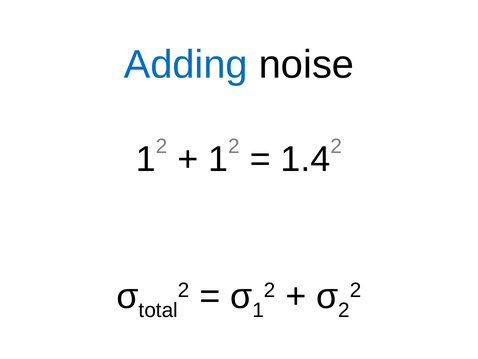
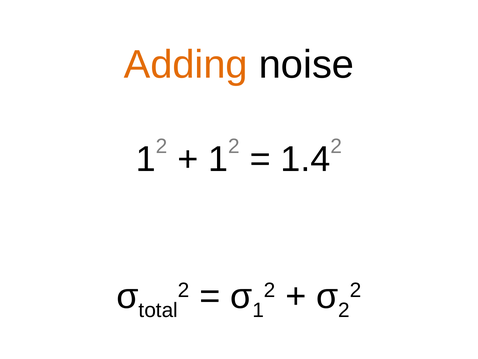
Adding colour: blue -> orange (186, 65)
